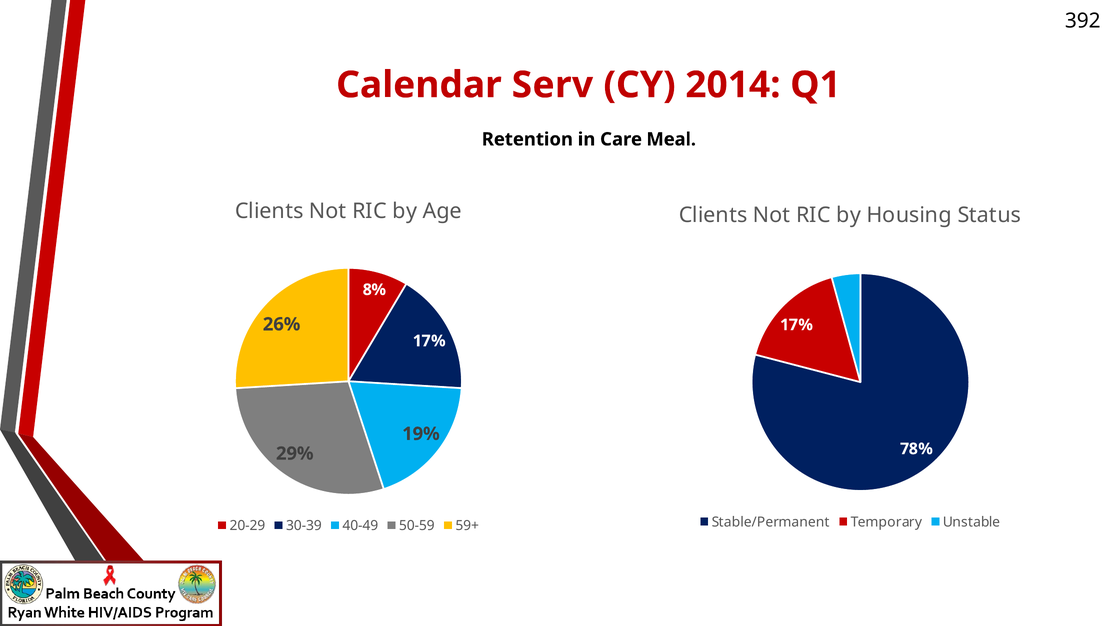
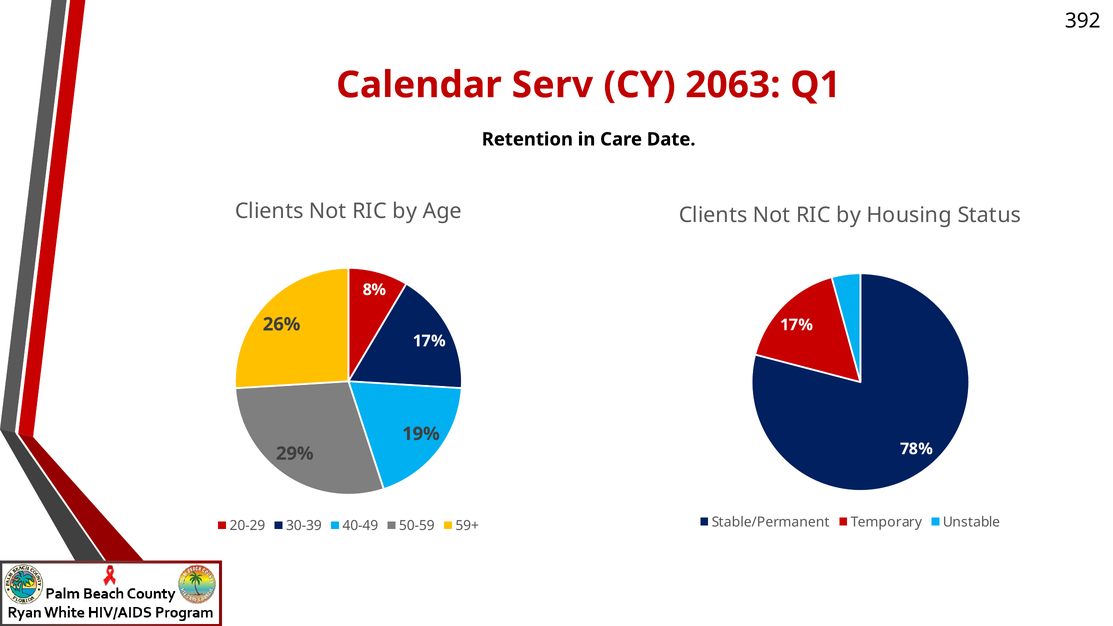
2014: 2014 -> 2063 (733, 85)
Meal: Meal -> Date (671, 139)
